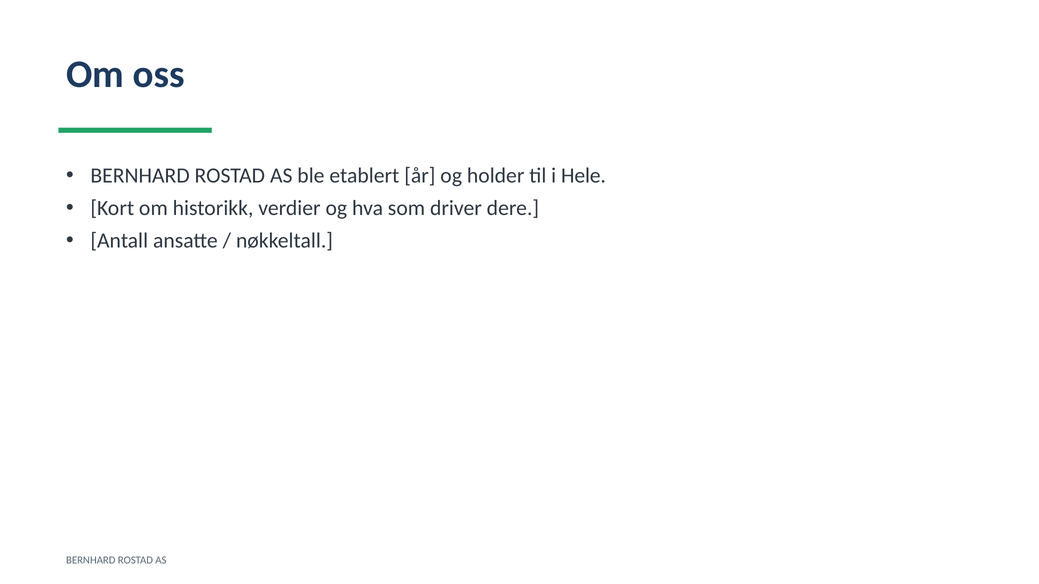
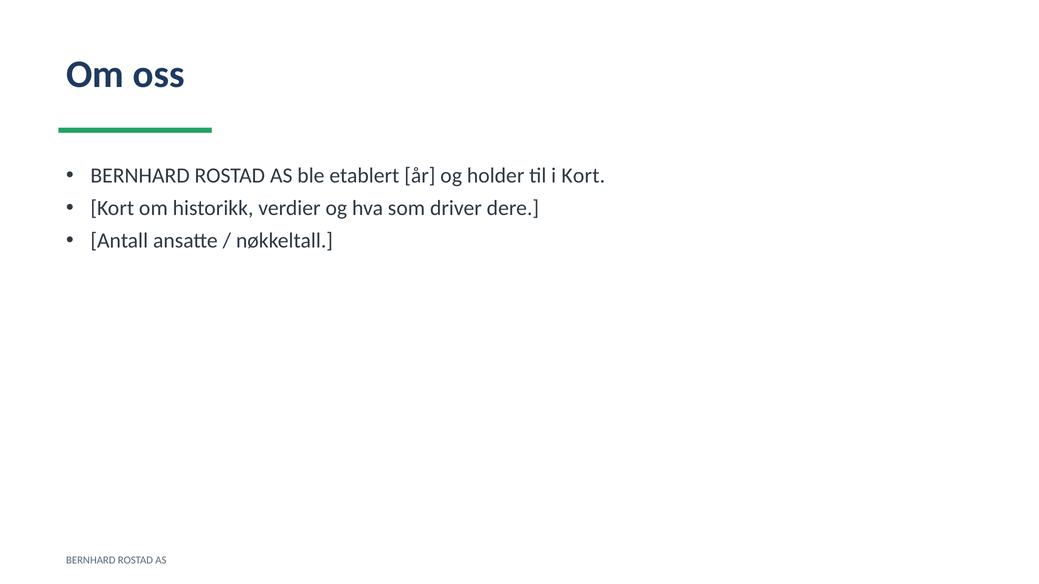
i Hele: Hele -> Kort (583, 176)
